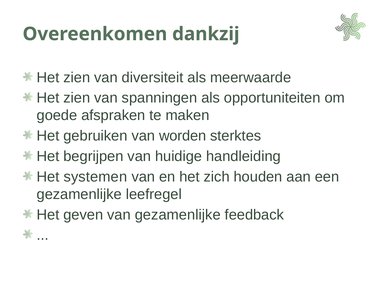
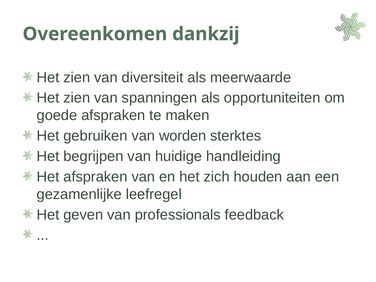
Het systemen: systemen -> afspraken (95, 177)
van gezamenlijke: gezamenlijke -> professionals (178, 215)
